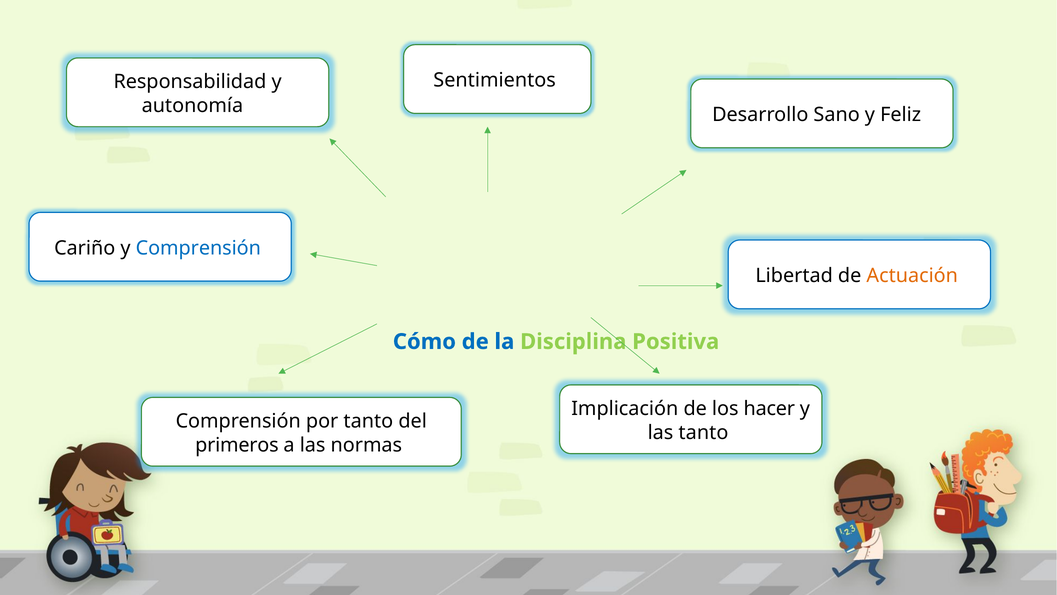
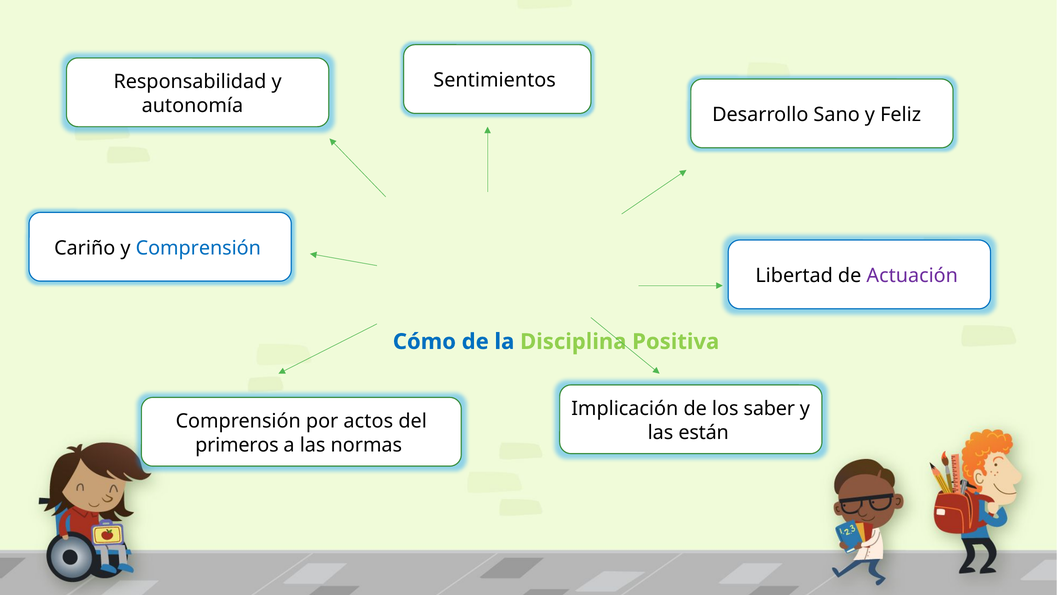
Actuación colour: orange -> purple (912, 276)
hacer: hacer -> saber (769, 408)
por tanto: tanto -> actos (368, 421)
las tanto: tanto -> están (704, 432)
